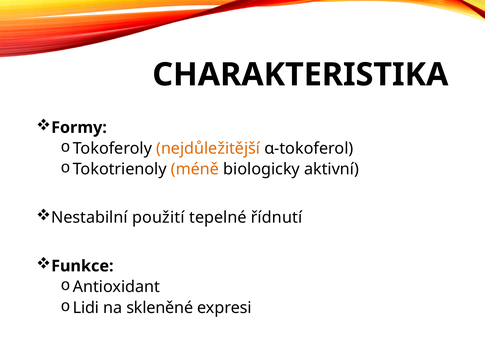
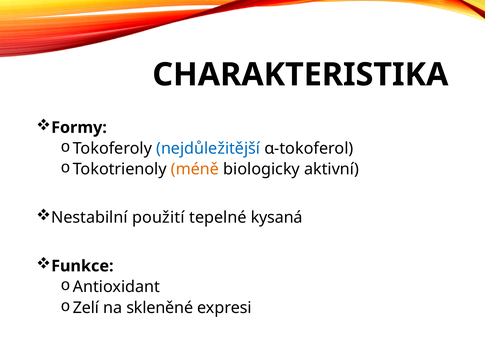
nejdůležitější colour: orange -> blue (208, 148)
řídnutí: řídnutí -> kysaná (277, 217)
Lidi: Lidi -> Zelí (86, 307)
